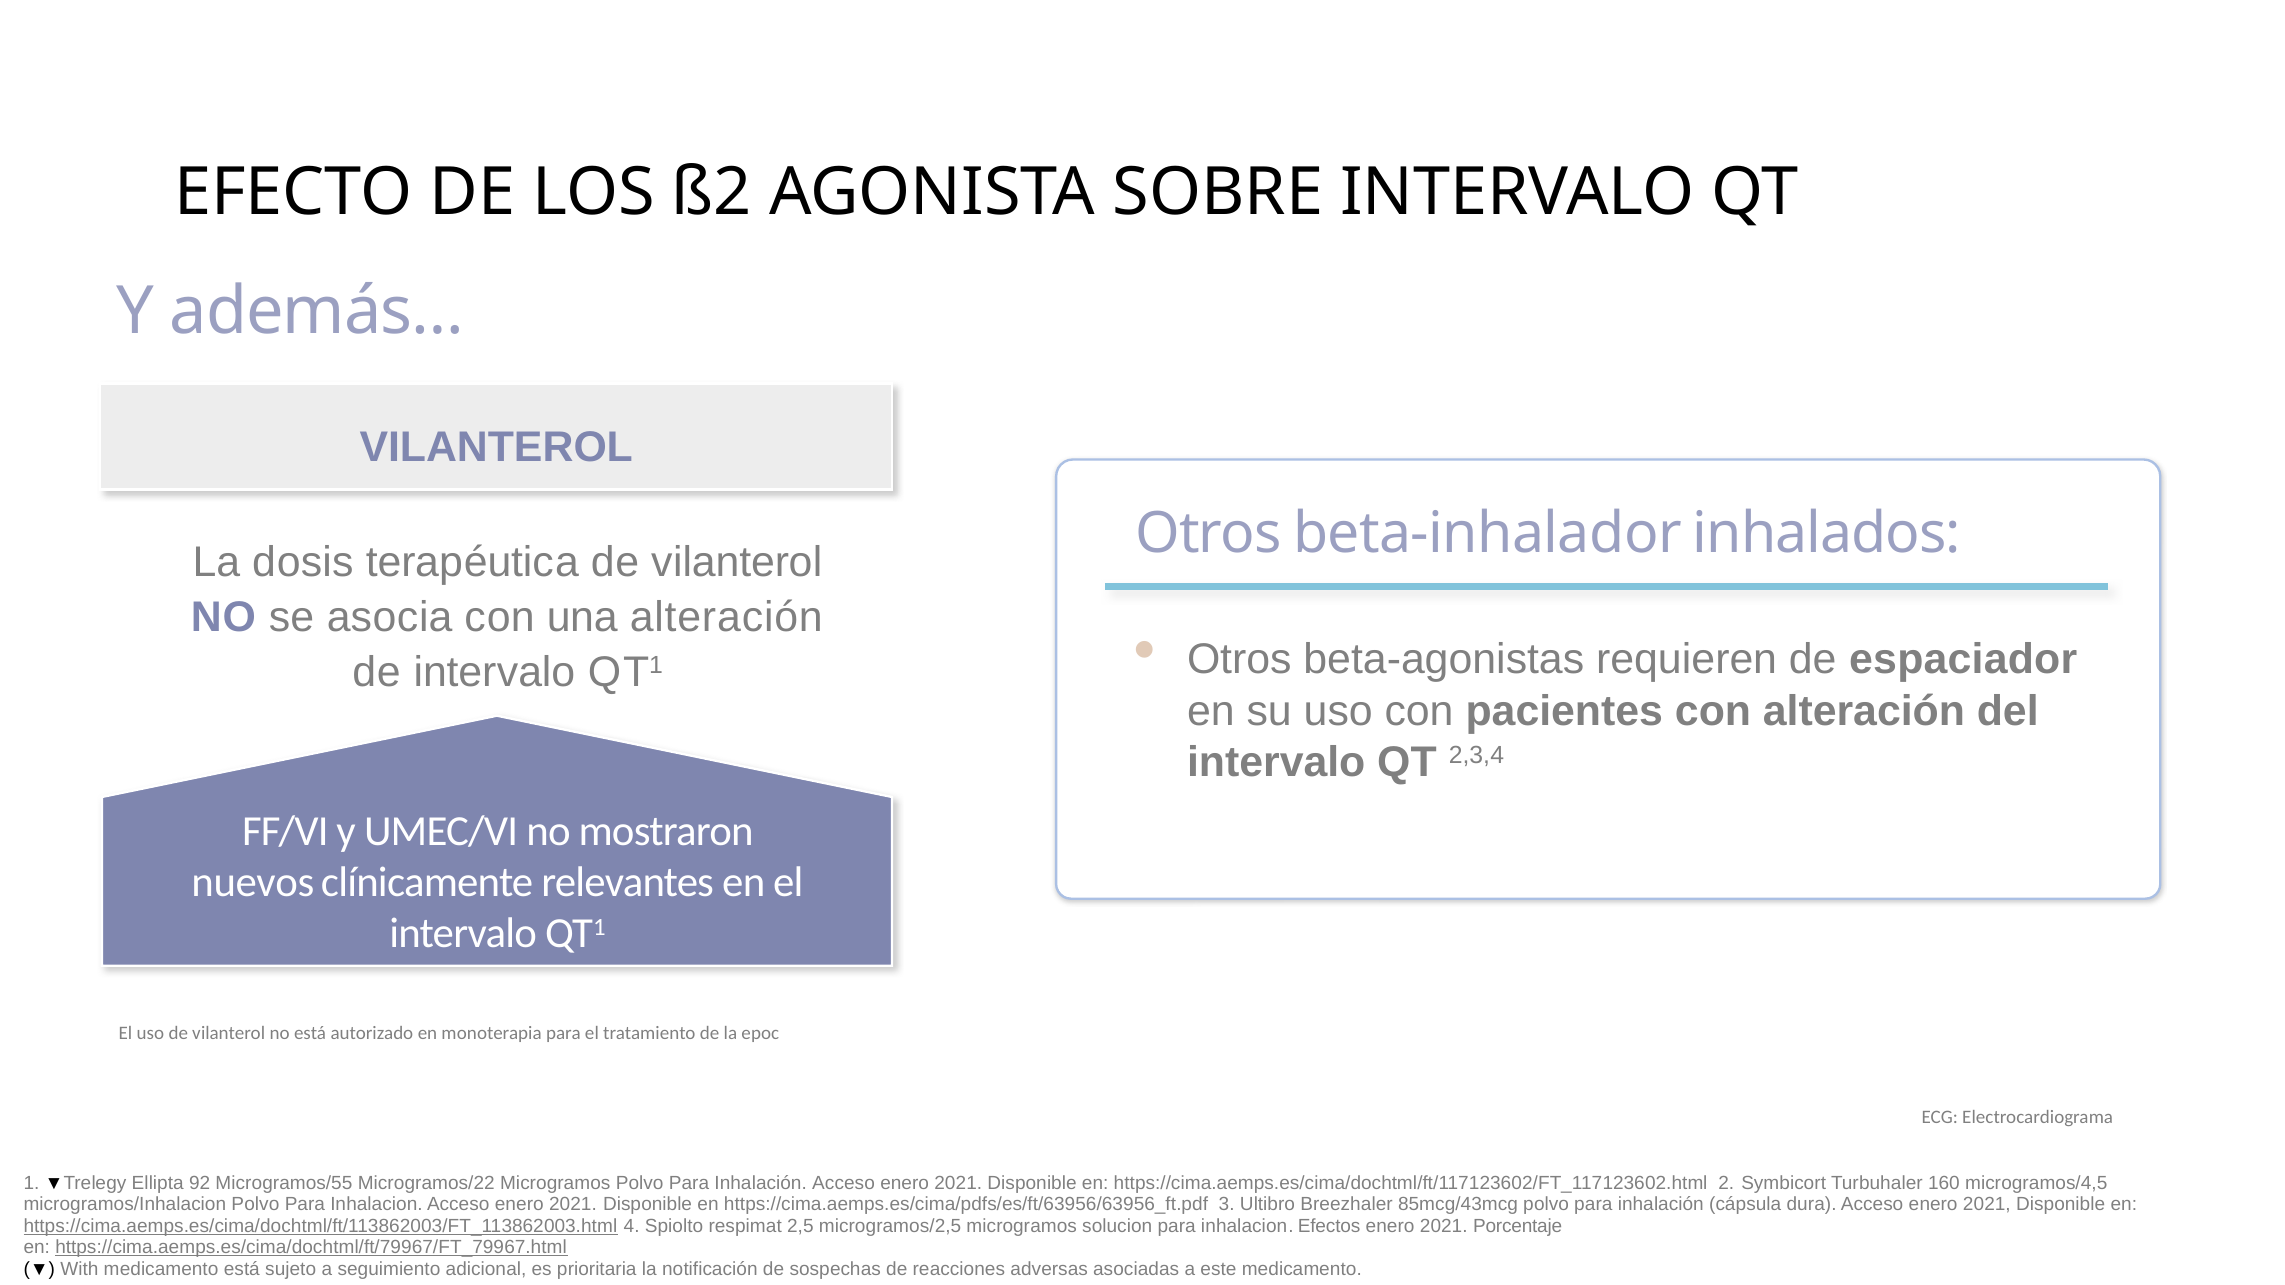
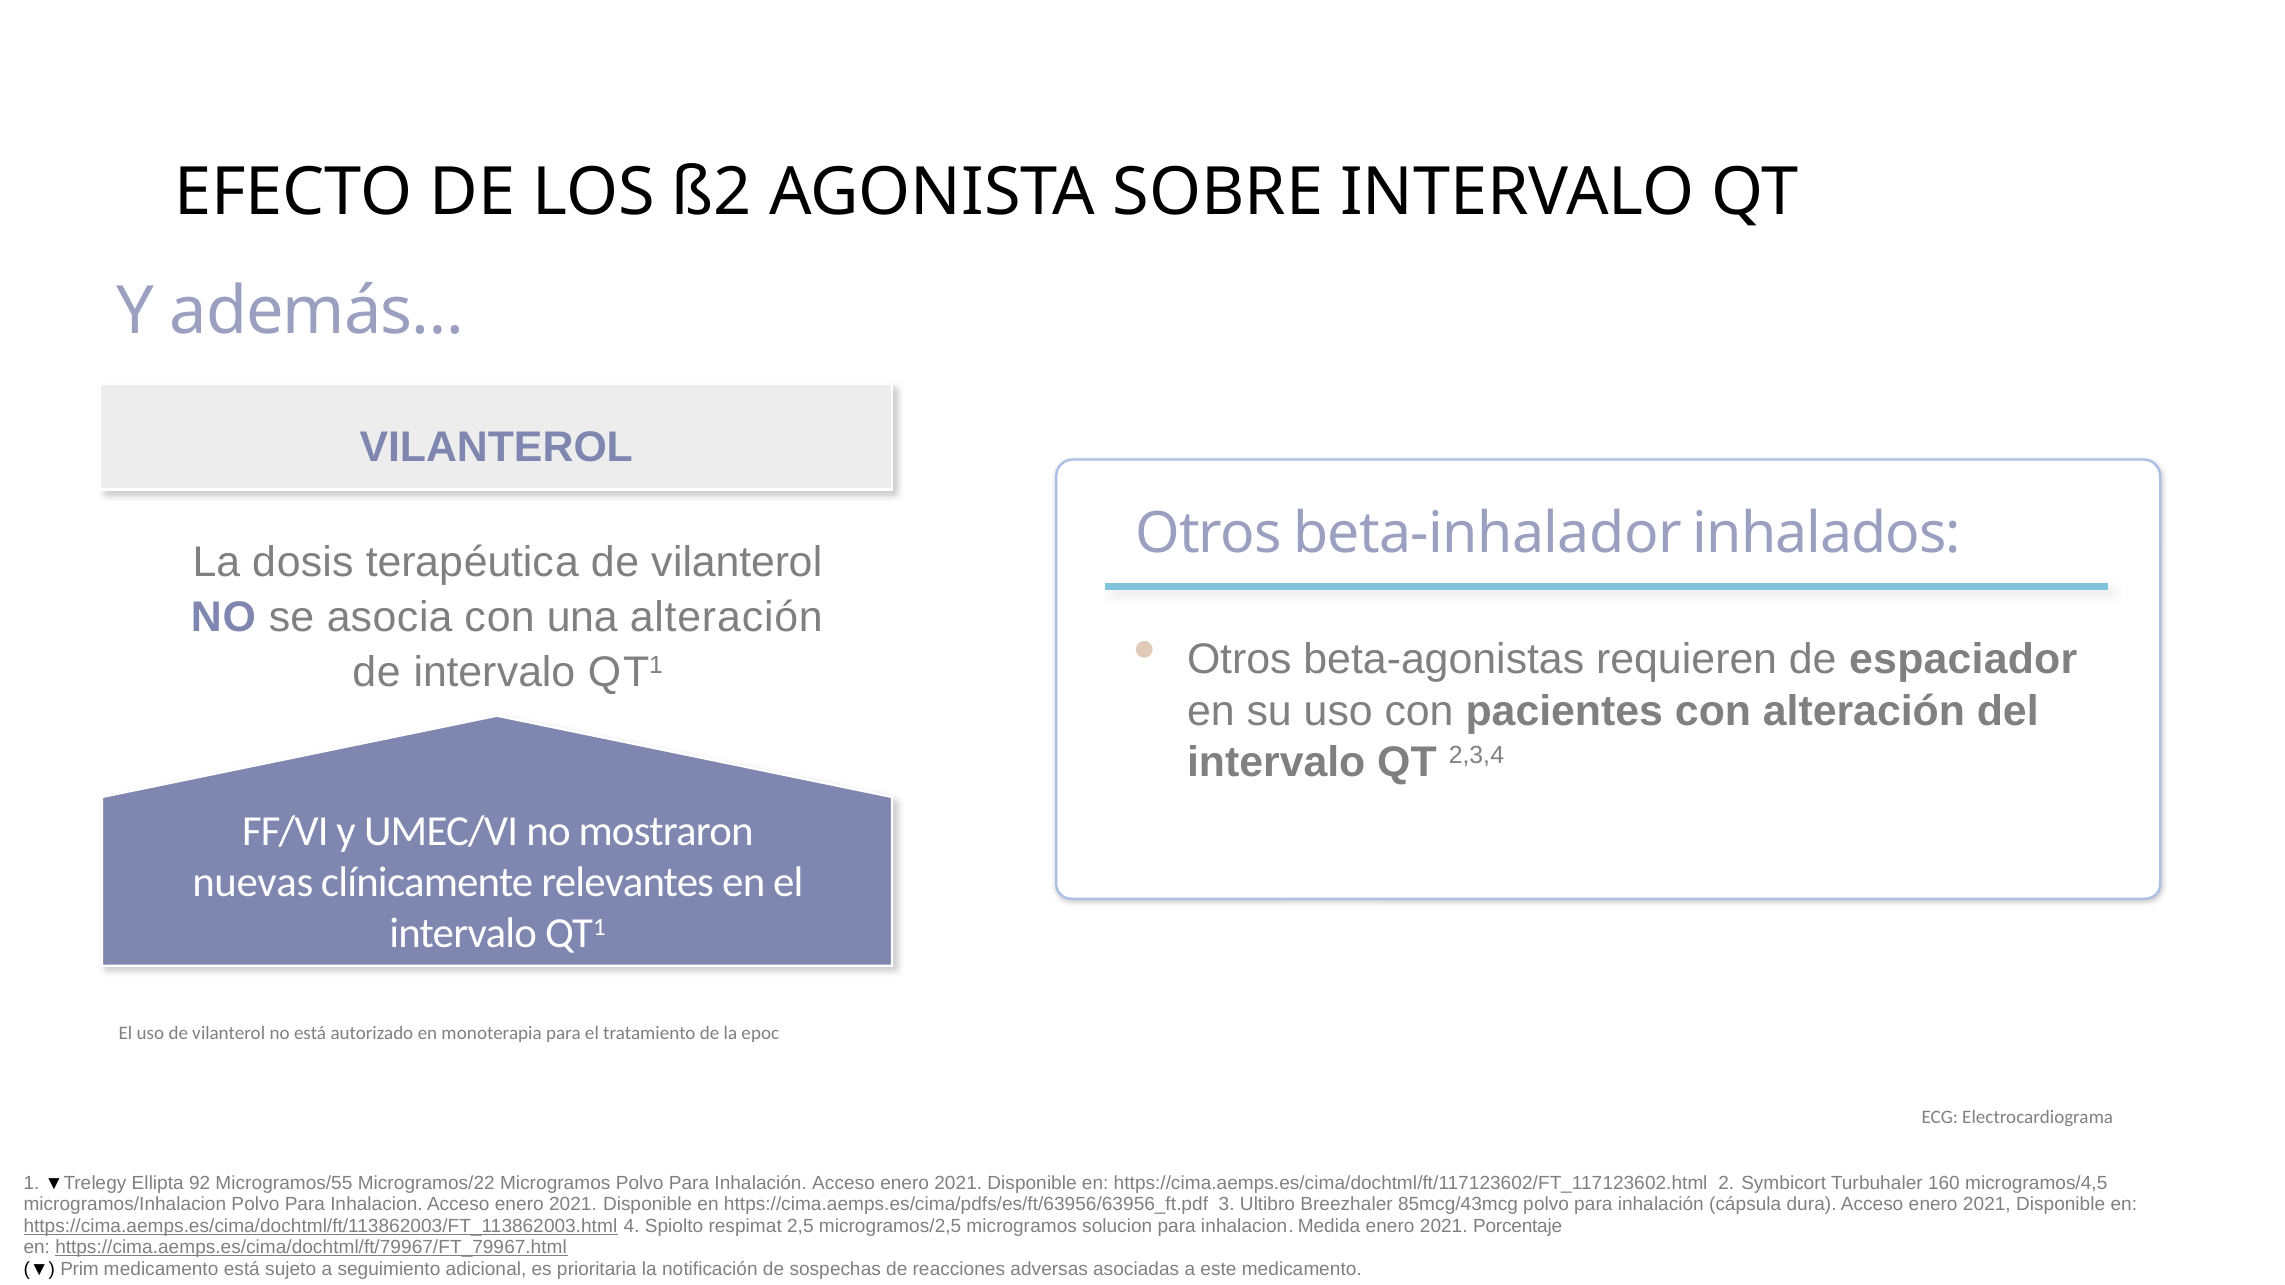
nuevos: nuevos -> nuevas (253, 883)
Efectos: Efectos -> Medida (1329, 1226)
With: With -> Prim (80, 1269)
